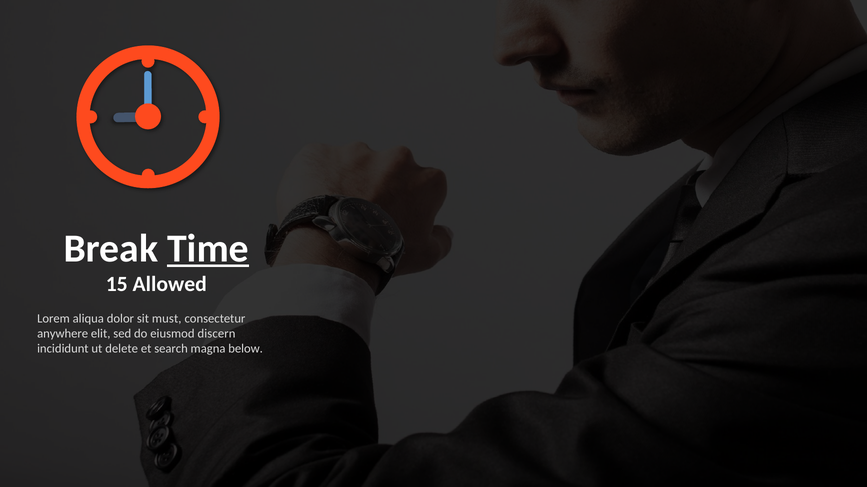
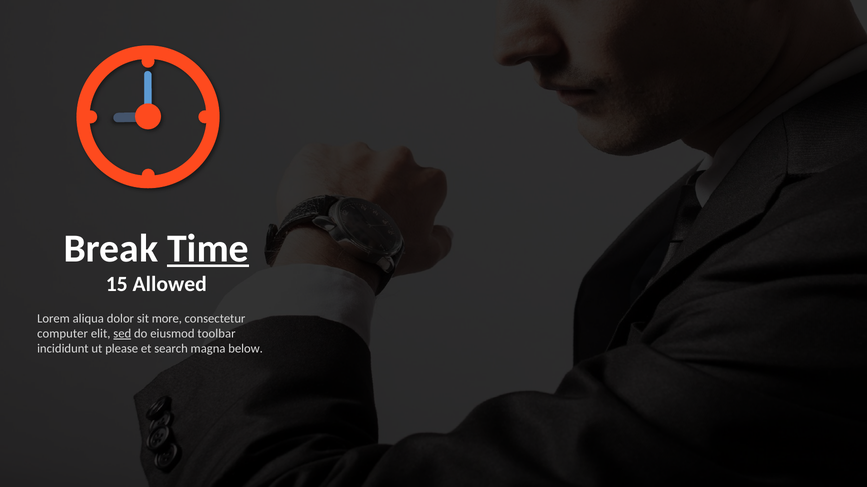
must: must -> more (167, 319)
anywhere: anywhere -> computer (63, 334)
sed underline: none -> present (122, 334)
discern: discern -> toolbar (217, 334)
delete: delete -> please (122, 349)
